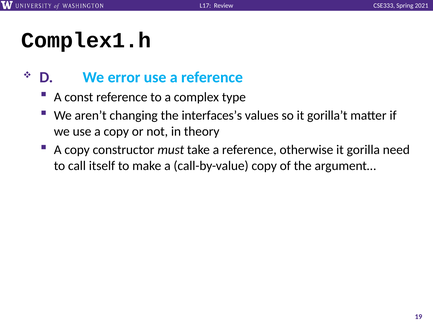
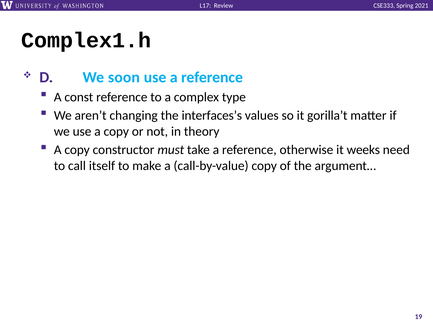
error: error -> soon (124, 77)
gorilla: gorilla -> weeks (363, 150)
